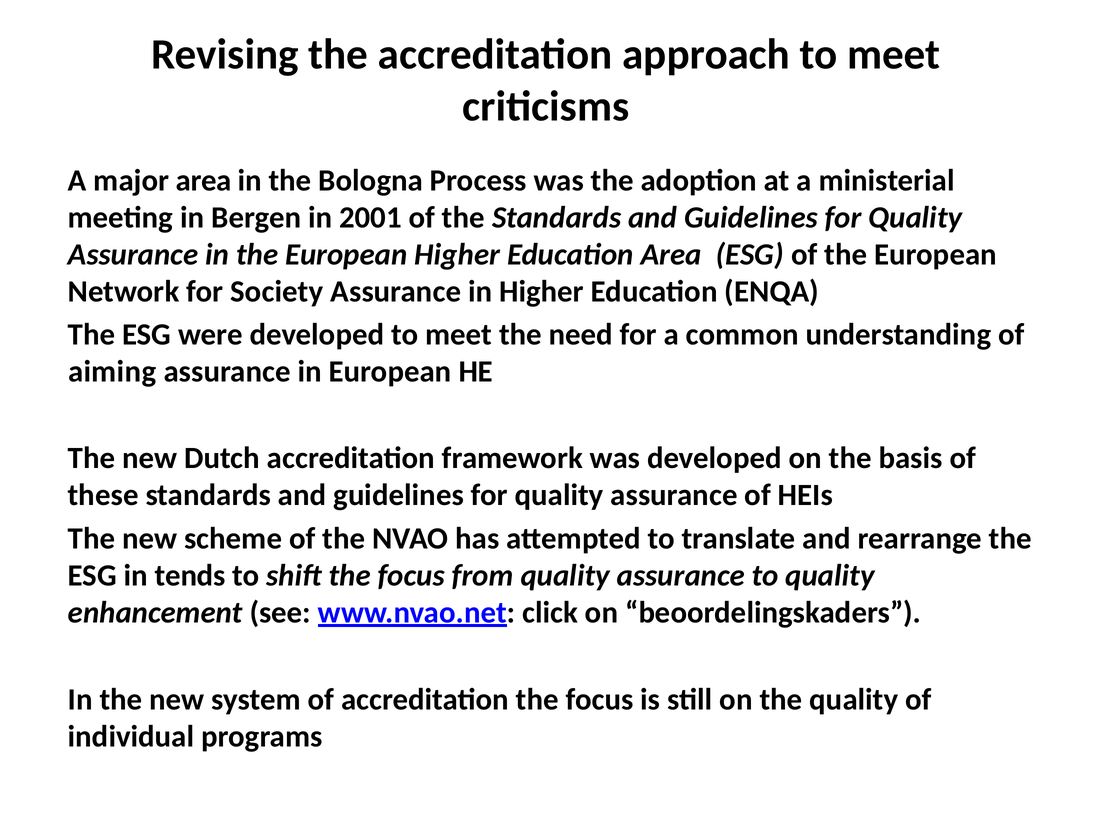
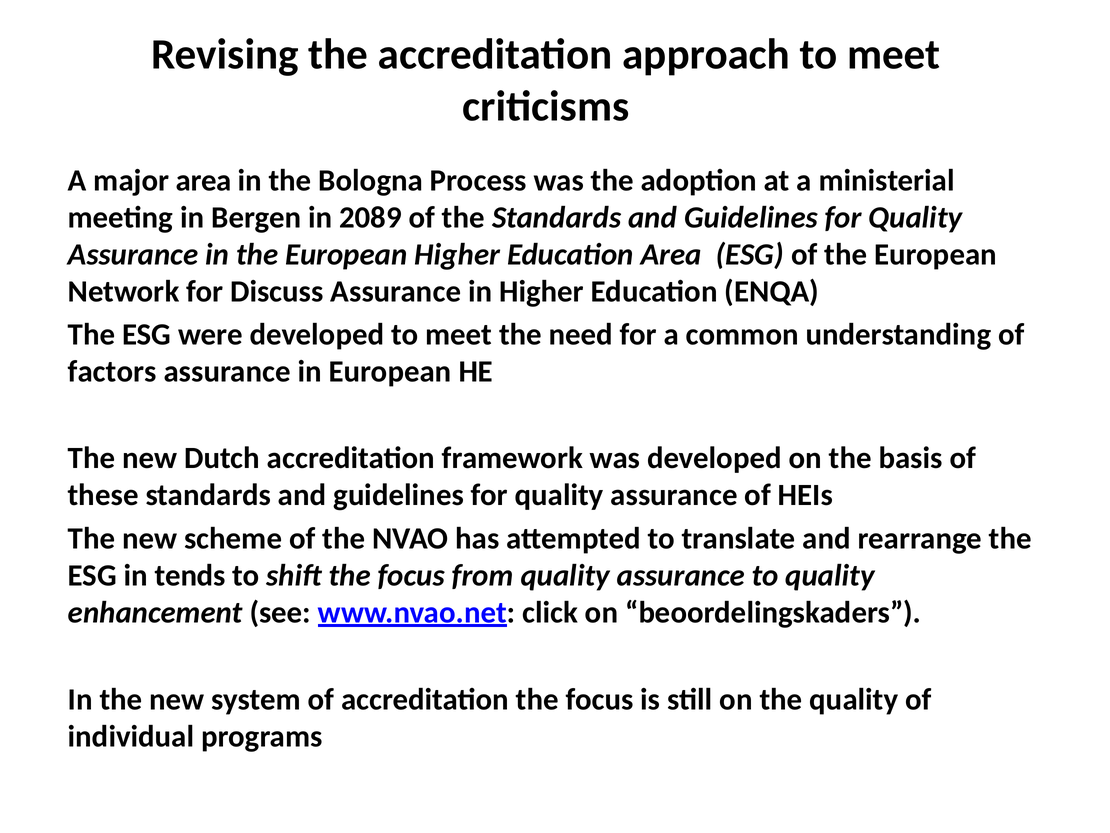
2001: 2001 -> 2089 (370, 217)
Society: Society -> Discuss (277, 291)
aiming: aiming -> factors (112, 371)
